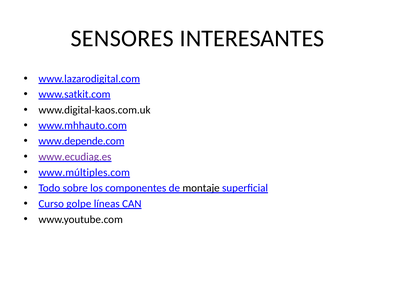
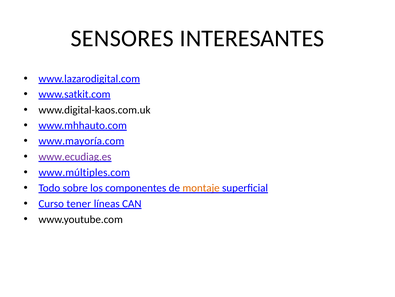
www.depende.com: www.depende.com -> www.mayoría.com (81, 141)
montaje colour: black -> orange (201, 188)
golpe: golpe -> tener (79, 203)
